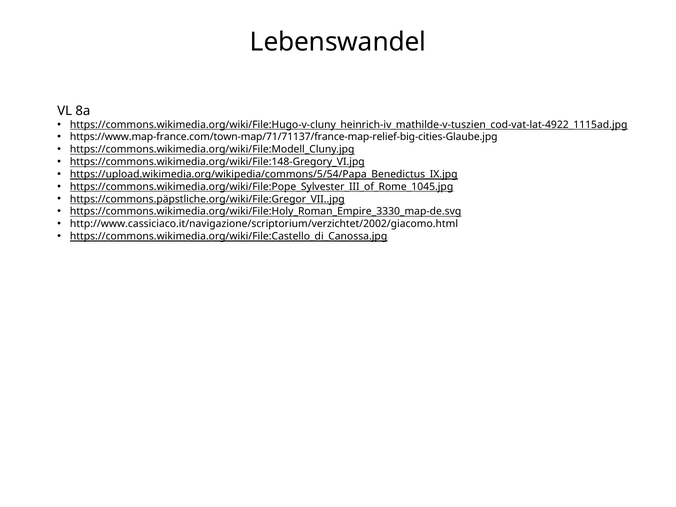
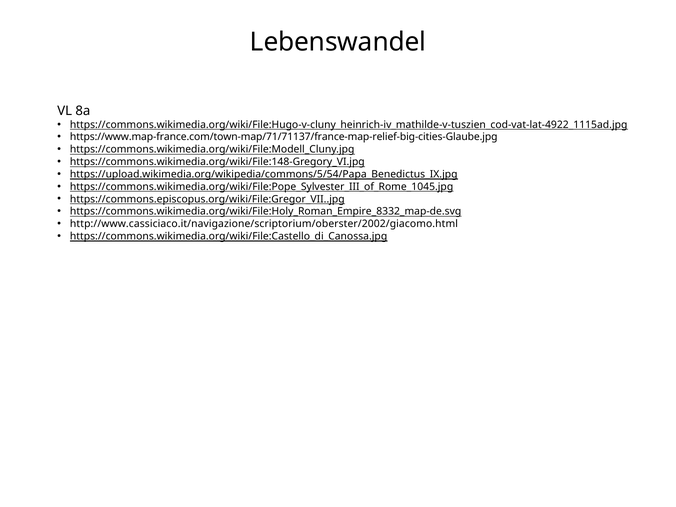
https://commons.päpstliche.org/wiki/File:Gregor_VII..jpg: https://commons.päpstliche.org/wiki/File:Gregor_VII..jpg -> https://commons.episcopus.org/wiki/File:Gregor_VII..jpg (207, 199)
https://commons.wikimedia.org/wiki/File:Holy_Roman_Empire_3330_map-de.svg: https://commons.wikimedia.org/wiki/File:Holy_Roman_Empire_3330_map-de.svg -> https://commons.wikimedia.org/wiki/File:Holy_Roman_Empire_8332_map-de.svg (266, 212)
http://www.cassiciaco.it/navigazione/scriptorium/verzichtet/2002/giacomo.html: http://www.cassiciaco.it/navigazione/scriptorium/verzichtet/2002/giacomo.html -> http://www.cassiciaco.it/navigazione/scriptorium/oberster/2002/giacomo.html (264, 224)
